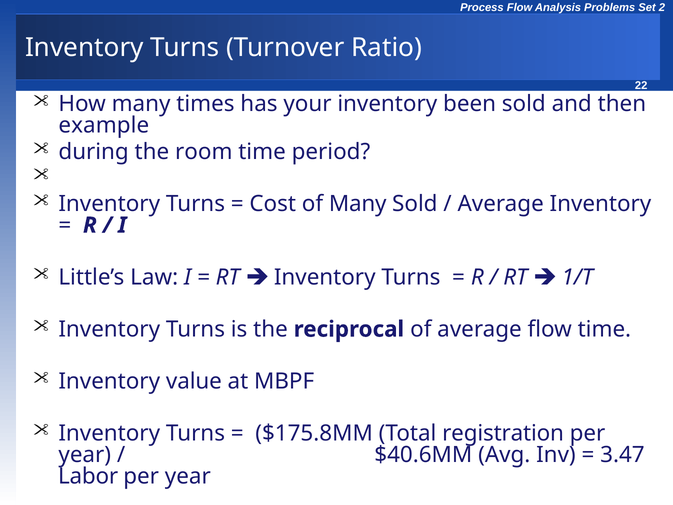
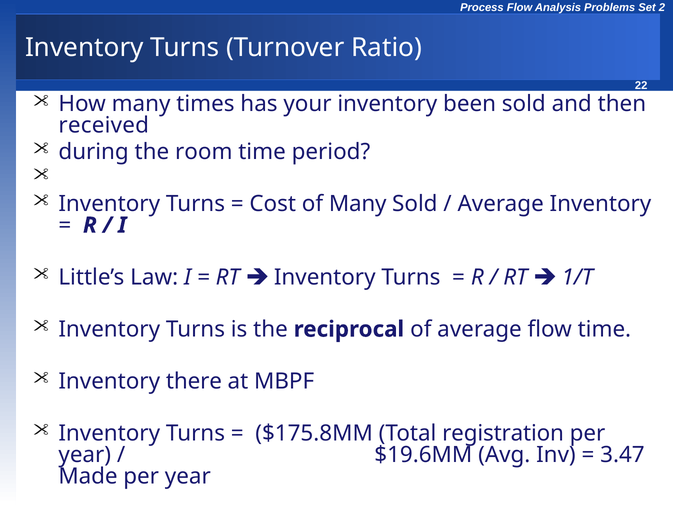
example: example -> received (104, 126)
value: value -> there (194, 381)
$40.6MM: $40.6MM -> $19.6MM (423, 455)
Labor: Labor -> Made (88, 476)
